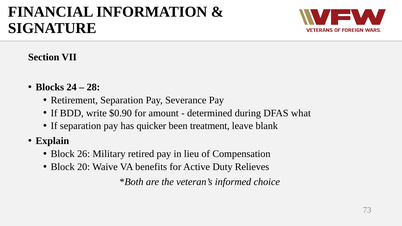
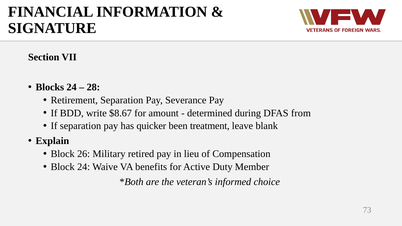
$0.90: $0.90 -> $8.67 (121, 113)
what: what -> from (301, 113)
Block 20: 20 -> 24 (84, 167)
Relieves: Relieves -> Member (252, 167)
